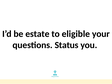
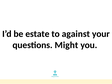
eligible: eligible -> against (76, 34)
Status: Status -> Might (66, 45)
